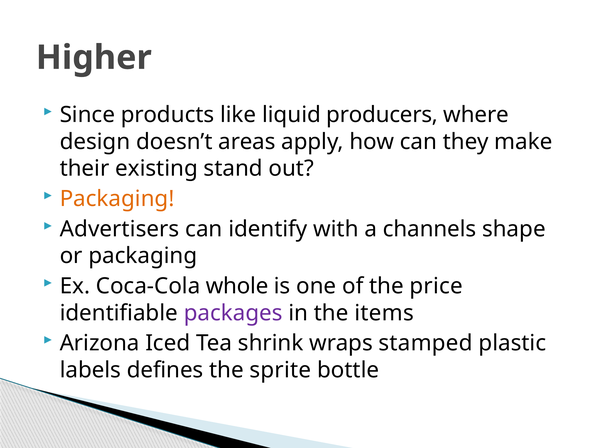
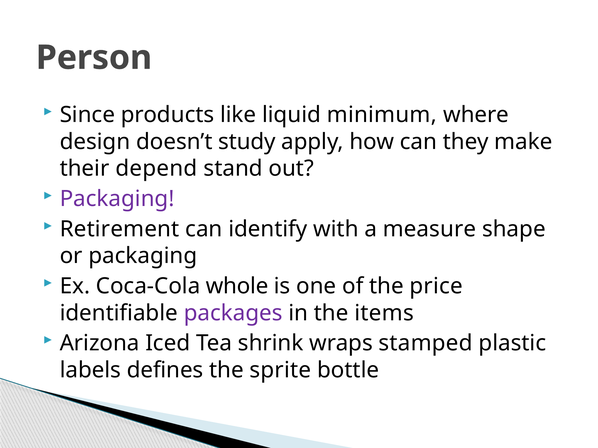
Higher: Higher -> Person (94, 58)
producers: producers -> minimum (382, 115)
areas: areas -> study (247, 142)
existing: existing -> depend (156, 169)
Packaging colour: orange -> purple (117, 199)
Advertisers: Advertisers -> Retirement (120, 229)
channels: channels -> measure (429, 229)
